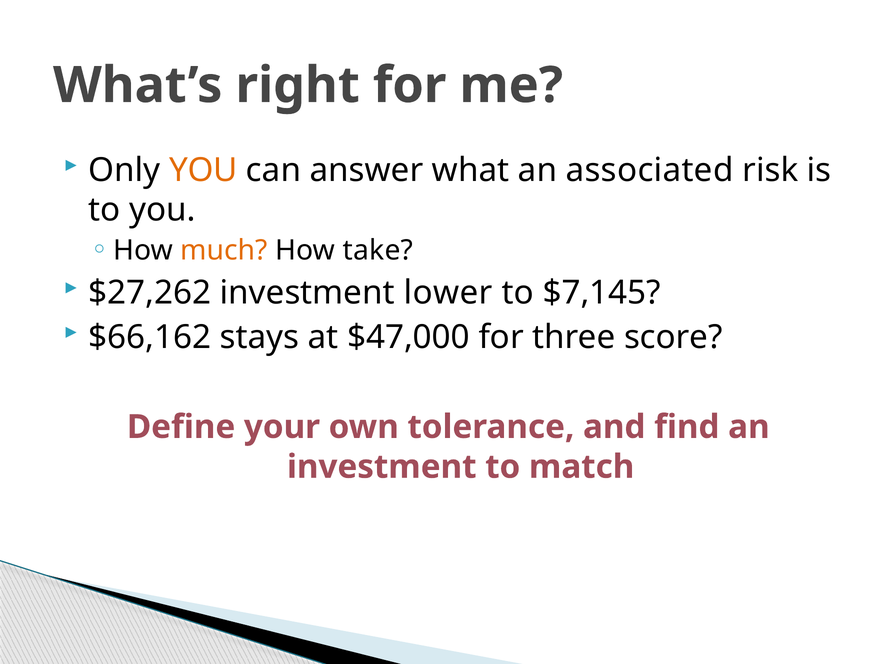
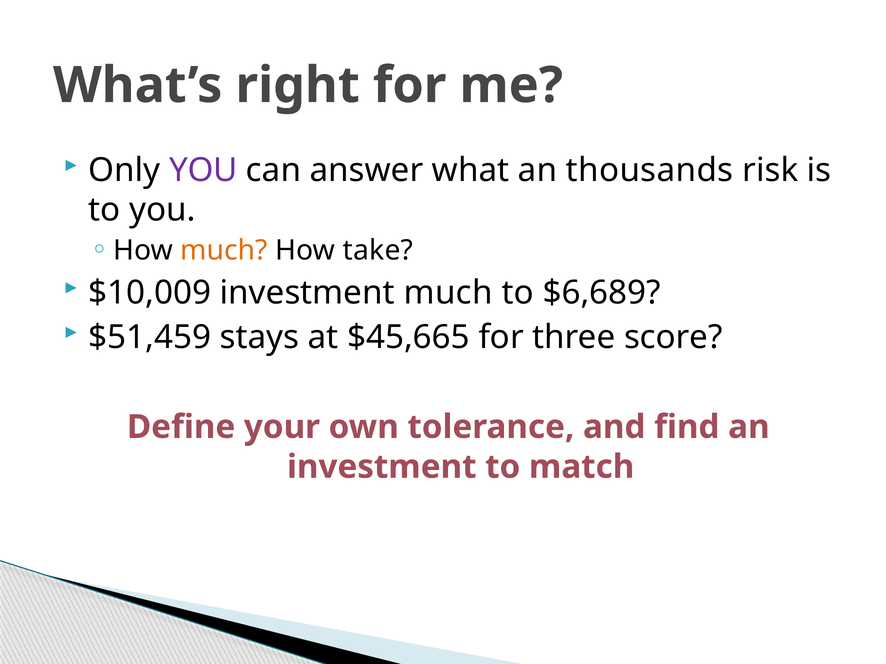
YOU colour: orange -> purple (203, 170)
associated: associated -> thousands (650, 170)
$27,262: $27,262 -> $10,009 (150, 293)
investment lower: lower -> much (448, 293)
$7,145: $7,145 -> $6,689 (602, 293)
$66,162: $66,162 -> $51,459 (150, 338)
$47,000: $47,000 -> $45,665 (409, 338)
